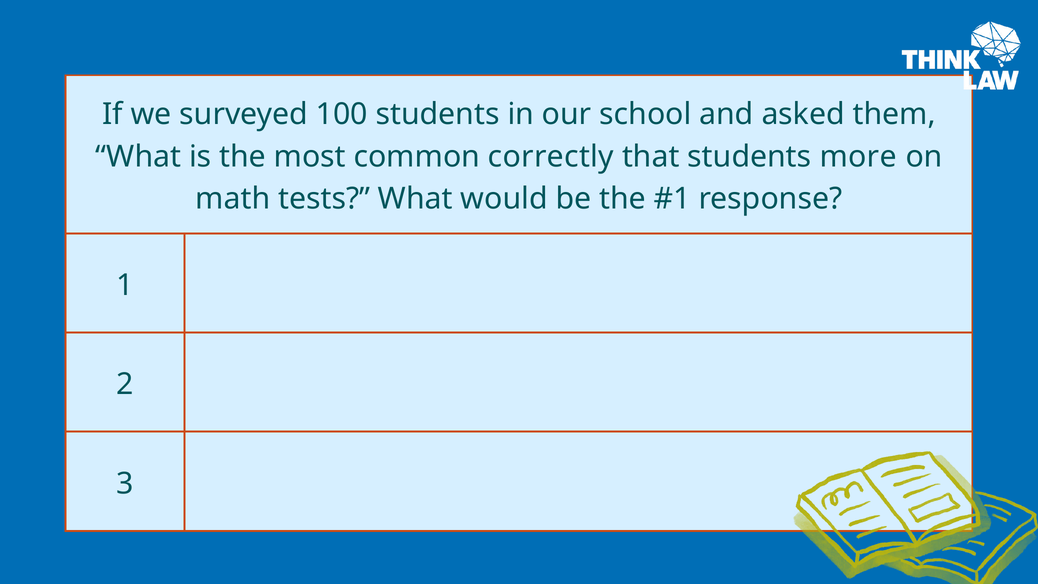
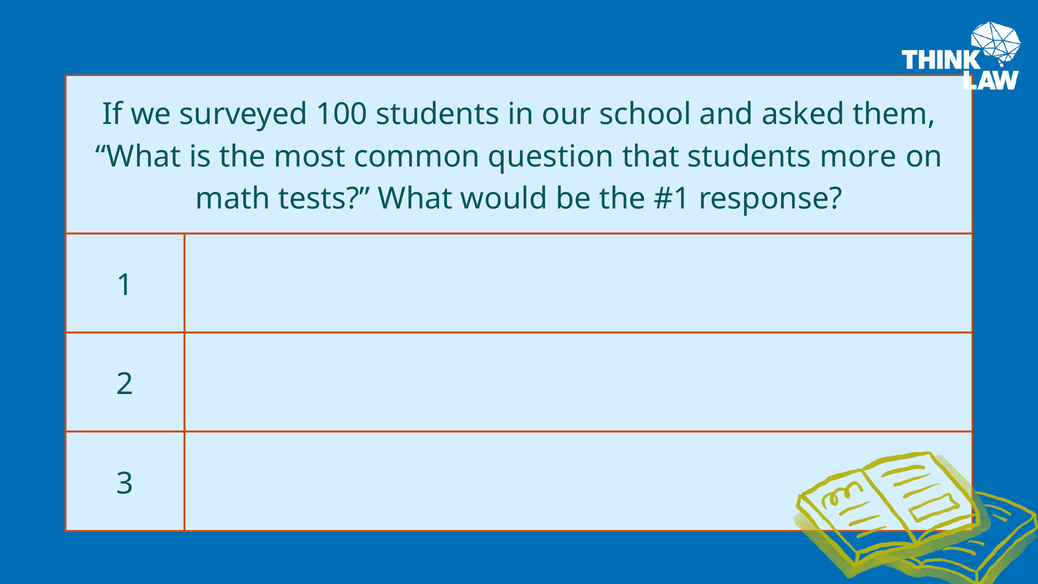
correctly: correctly -> question (551, 157)
